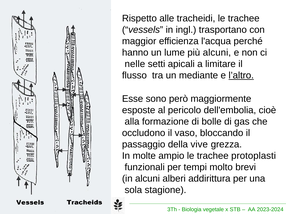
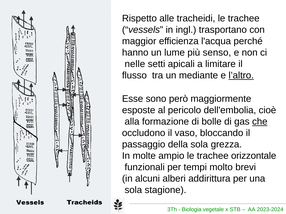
più alcuni: alcuni -> senso (217, 53)
che underline: none -> present (260, 122)
della vive: vive -> sola (199, 145)
protoplasti: protoplasti -> orizzontale (254, 156)
